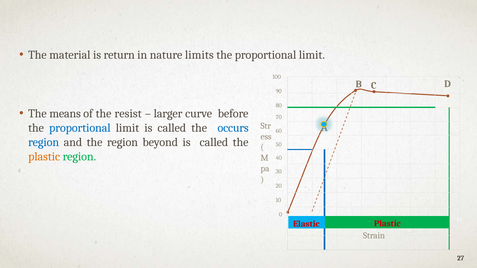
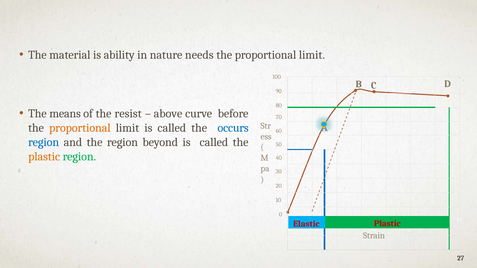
return: return -> ability (119, 55)
limits: limits -> needs (199, 55)
larger: larger -> above (168, 114)
proportional colour: blue -> orange (80, 128)
